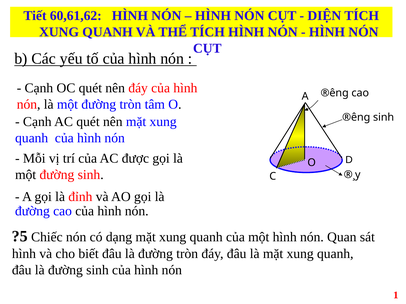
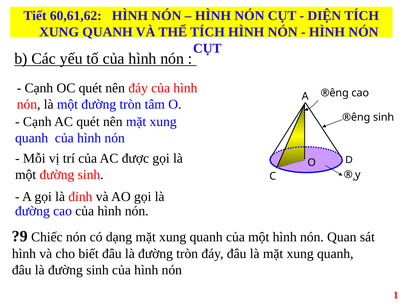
?5: ?5 -> ?9 (20, 237)
